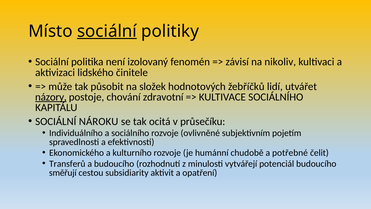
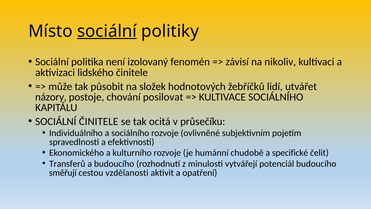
názory underline: present -> none (51, 97)
zdravotní: zdravotní -> posilovat (163, 97)
SOCIÁLNÍ NÁROKU: NÁROKU -> ČINITELE (99, 121)
potřebné: potřebné -> specifické (290, 153)
subsidiarity: subsidiarity -> vzdělanosti (127, 172)
